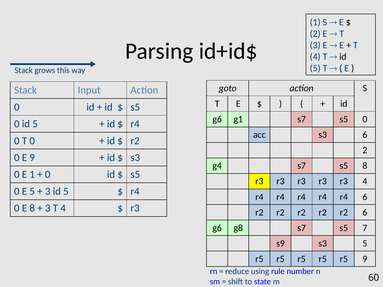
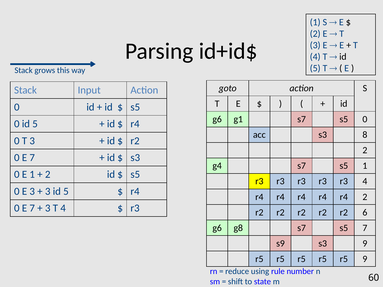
s3 6: 6 -> 8 (365, 135)
0 T 0: 0 -> 3 (32, 141)
9: 9 -> 7 (32, 158)
s5 8: 8 -> 1 (365, 166)
0: 0 -> 2 (48, 175)
E 5: 5 -> 3 (32, 192)
r4 6: 6 -> 2 (365, 197)
8: 8 -> 7 (32, 208)
s3 5: 5 -> 9 (365, 244)
